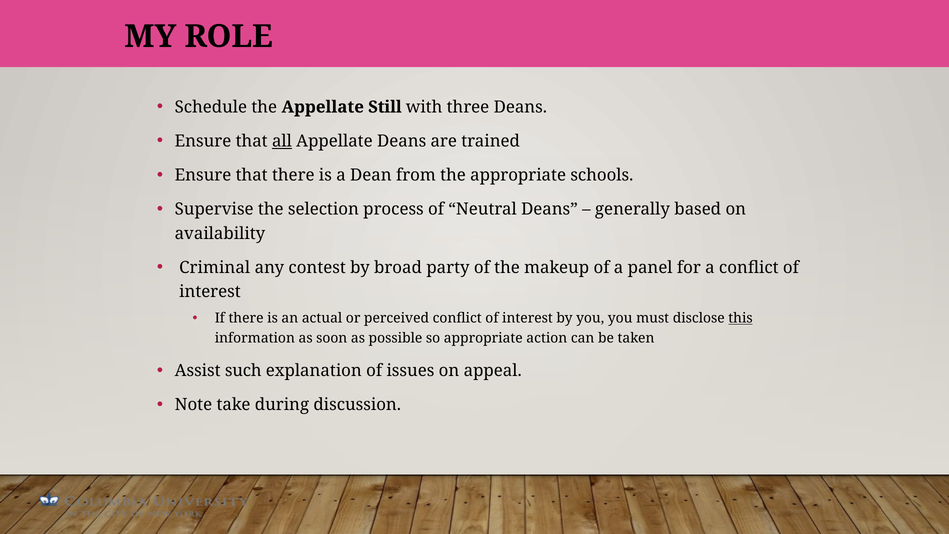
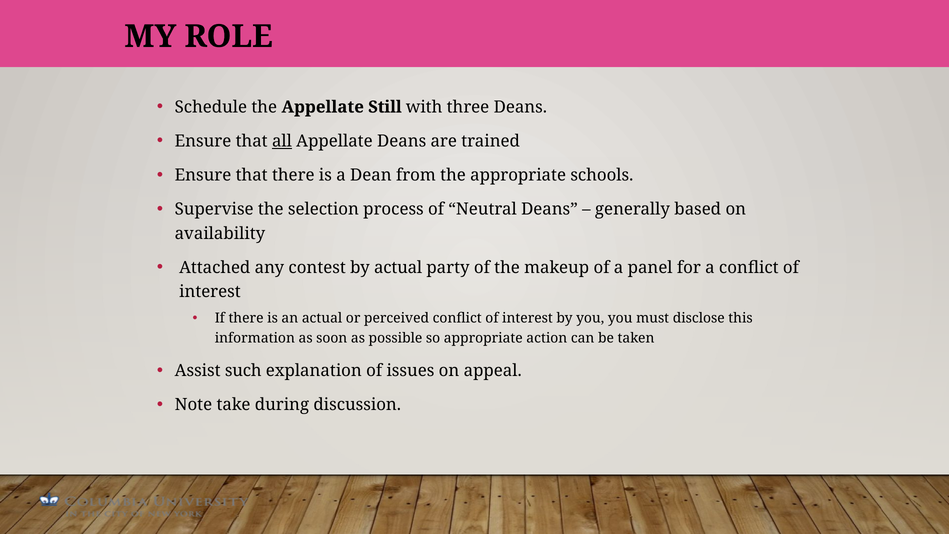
Criminal: Criminal -> Attached (215, 268)
by broad: broad -> actual (398, 268)
this underline: present -> none (741, 318)
